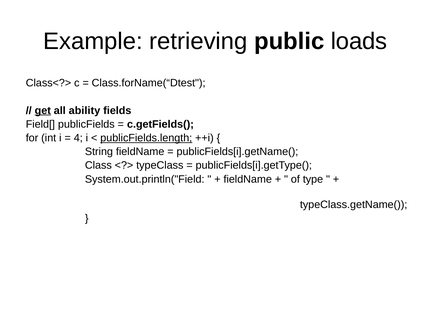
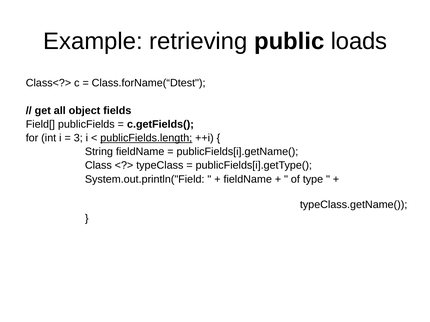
get underline: present -> none (43, 111)
ability: ability -> object (85, 111)
4: 4 -> 3 (78, 138)
